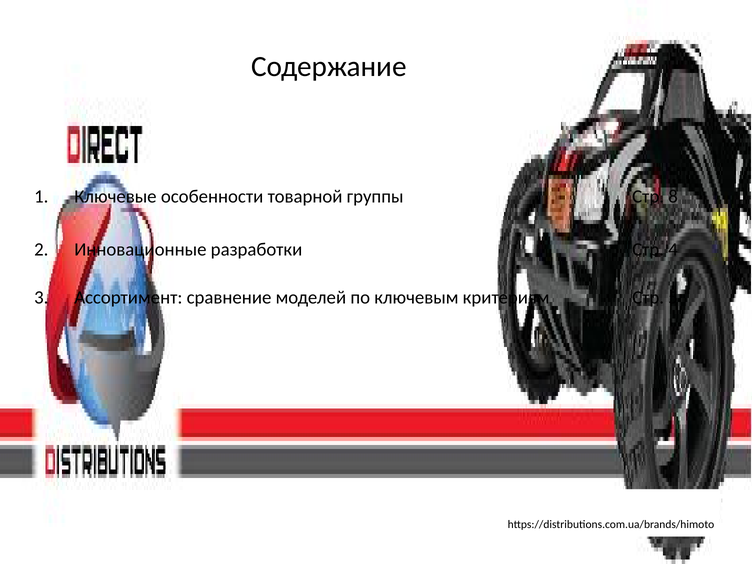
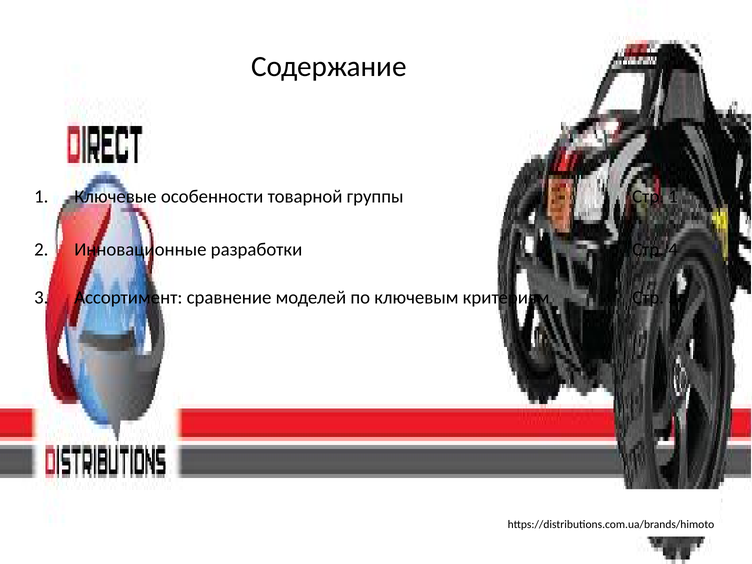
Стр 8: 8 -> 1 (673, 196)
